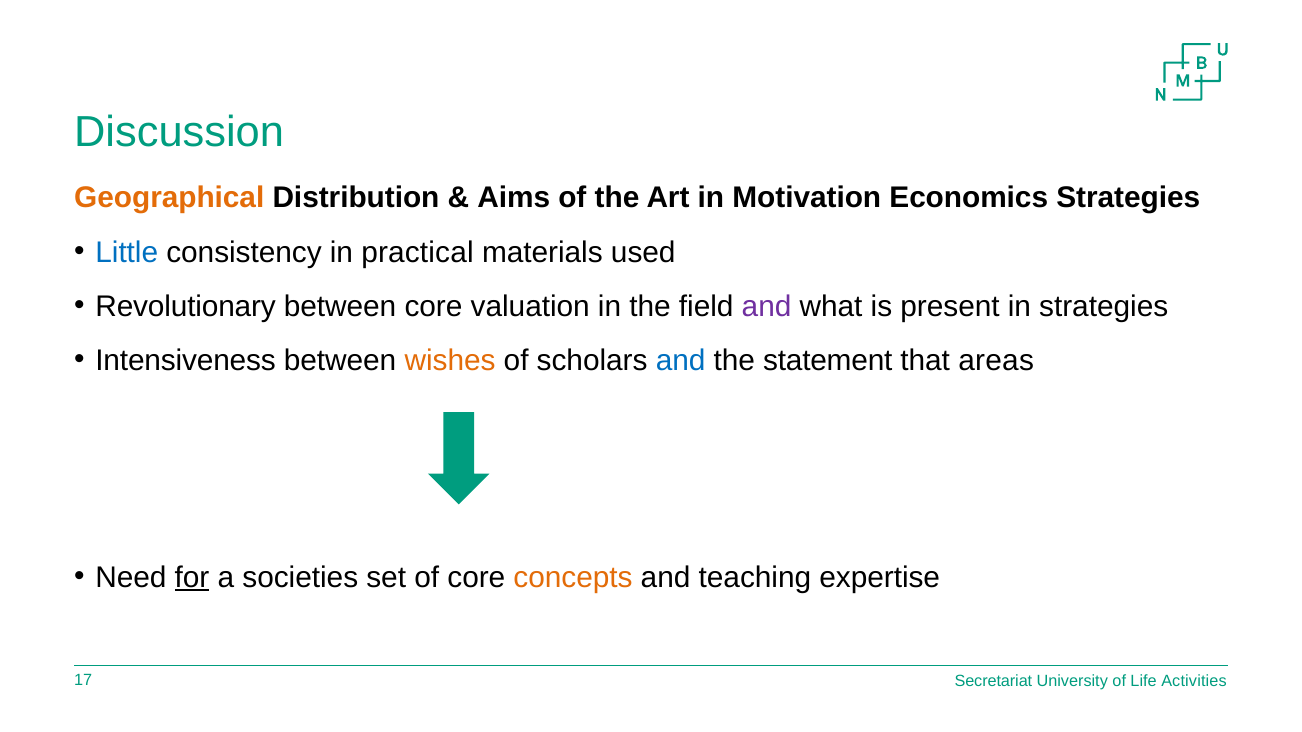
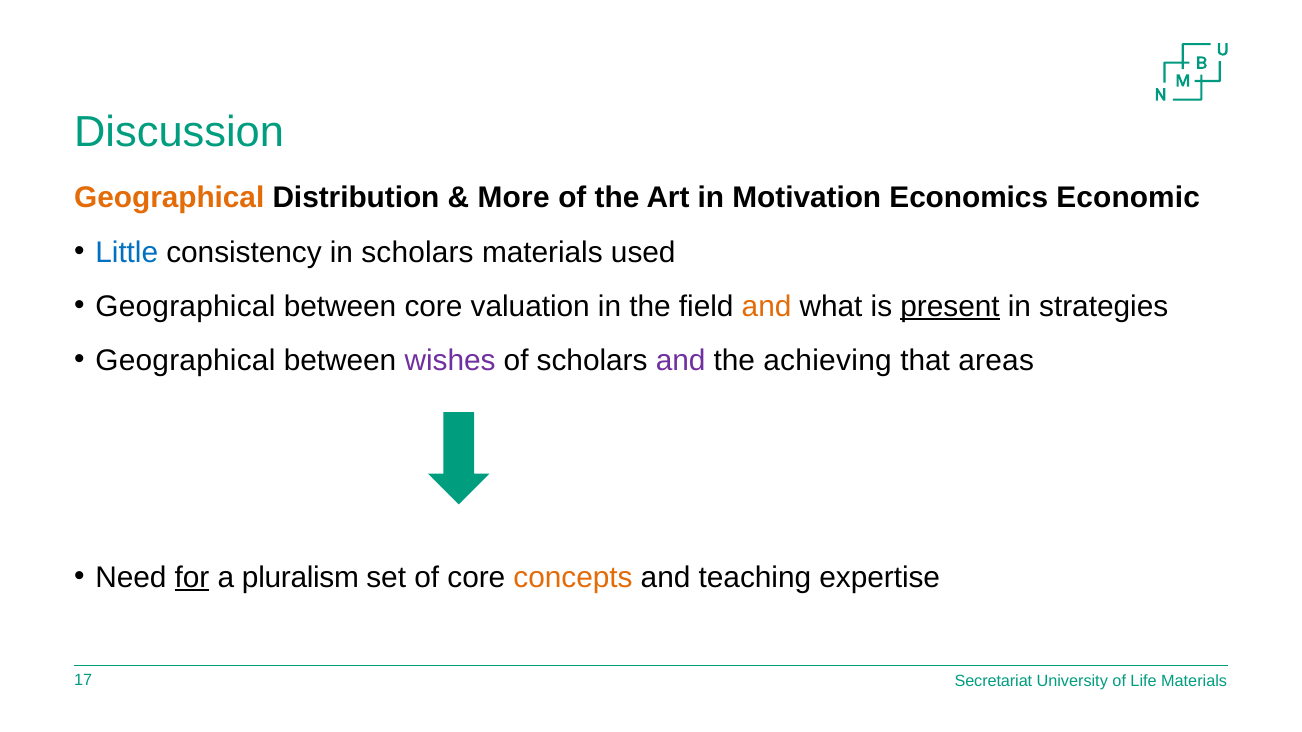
Aims: Aims -> More (514, 198)
Economics Strategies: Strategies -> Economic (1128, 198)
in practical: practical -> scholars (417, 252)
Revolutionary: Revolutionary -> Geographical (185, 307)
and colour: purple -> orange (767, 307)
present underline: none -> present (950, 307)
Intensiveness: Intensiveness -> Geographical (185, 361)
wishes colour: orange -> purple (450, 361)
and colour: blue -> purple (681, 361)
statement: statement -> achieving (828, 361)
societies: societies -> pluralism (300, 578)
Life Activities: Activities -> Materials (1194, 681)
